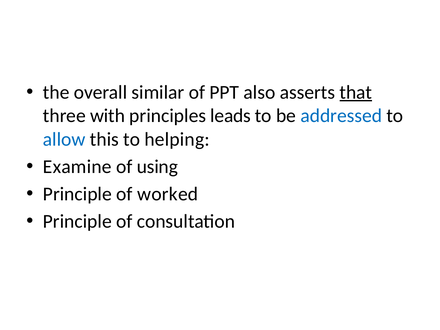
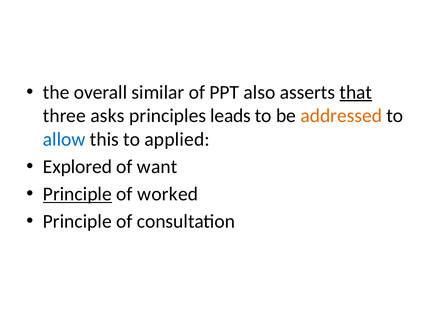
with: with -> asks (107, 116)
addressed colour: blue -> orange (341, 116)
helping: helping -> applied (177, 139)
Examine: Examine -> Explored (77, 167)
using: using -> want (157, 167)
Principle underline: none -> present (77, 194)
